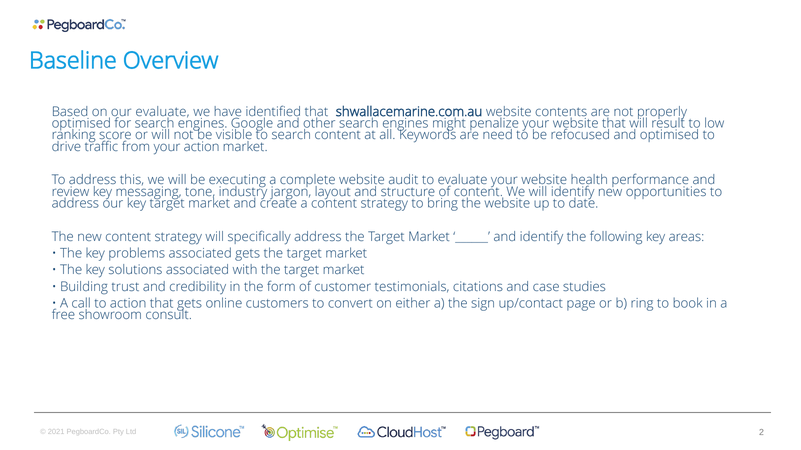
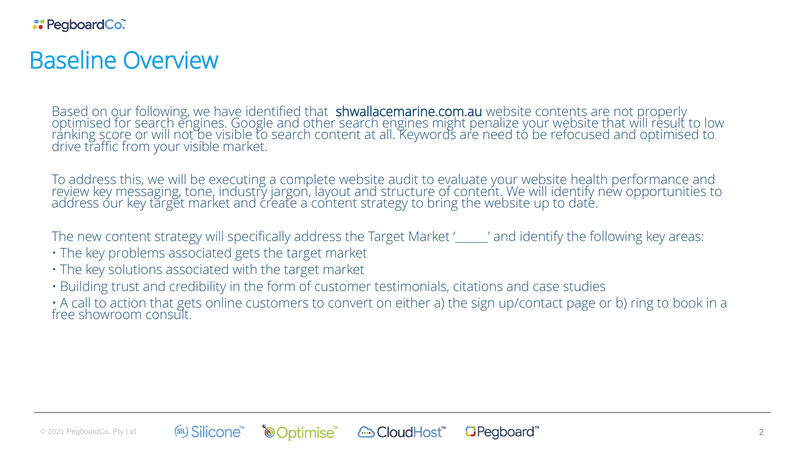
our evaluate: evaluate -> following (163, 112)
your action: action -> visible (202, 147)
